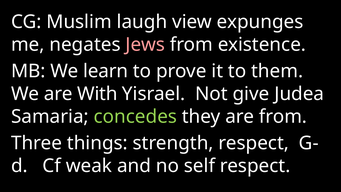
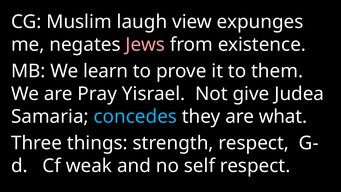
With: With -> Pray (97, 94)
concedes colour: light green -> light blue (135, 116)
are from: from -> what (283, 116)
